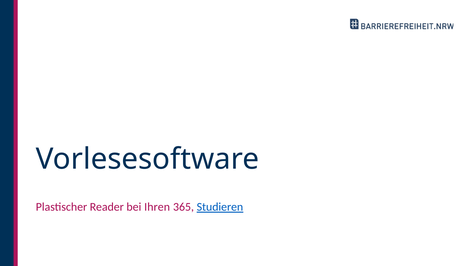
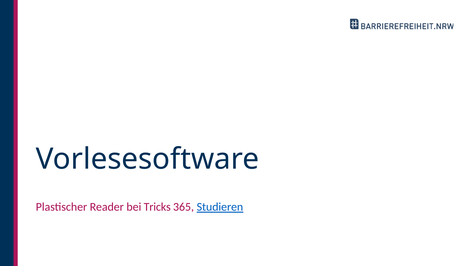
Ihren: Ihren -> Tricks (157, 207)
